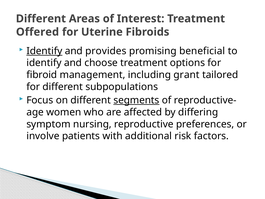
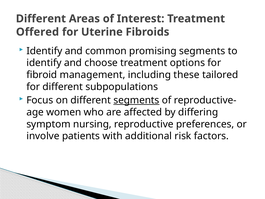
Identify underline: present -> none (44, 51)
provides: provides -> common (106, 51)
promising beneficial: beneficial -> segments (202, 51)
grant: grant -> these (187, 75)
